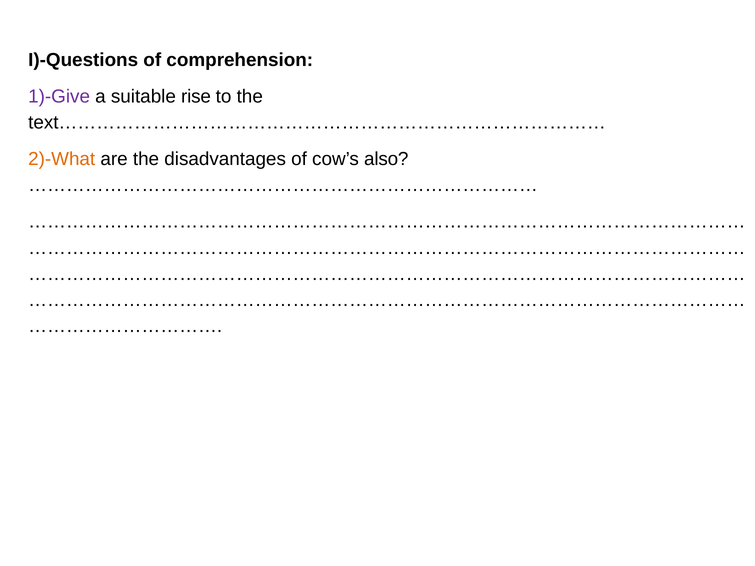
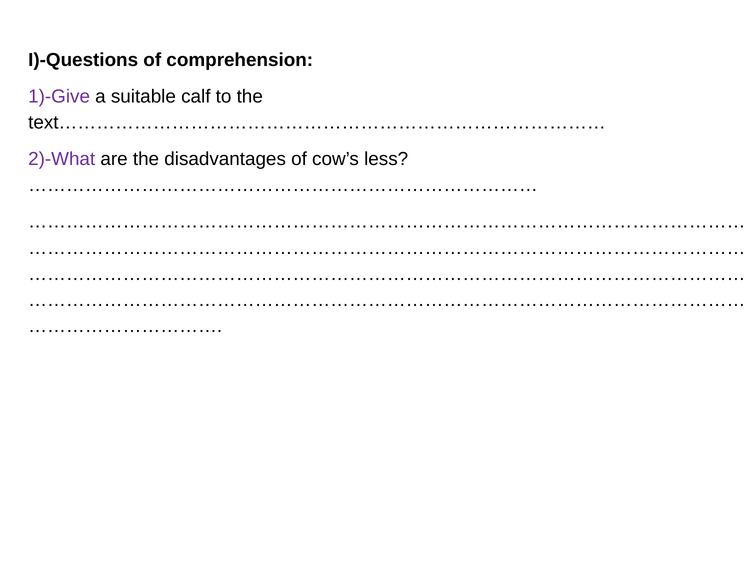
rise: rise -> calf (196, 97)
2)-What colour: orange -> purple (62, 159)
also: also -> less (386, 159)
